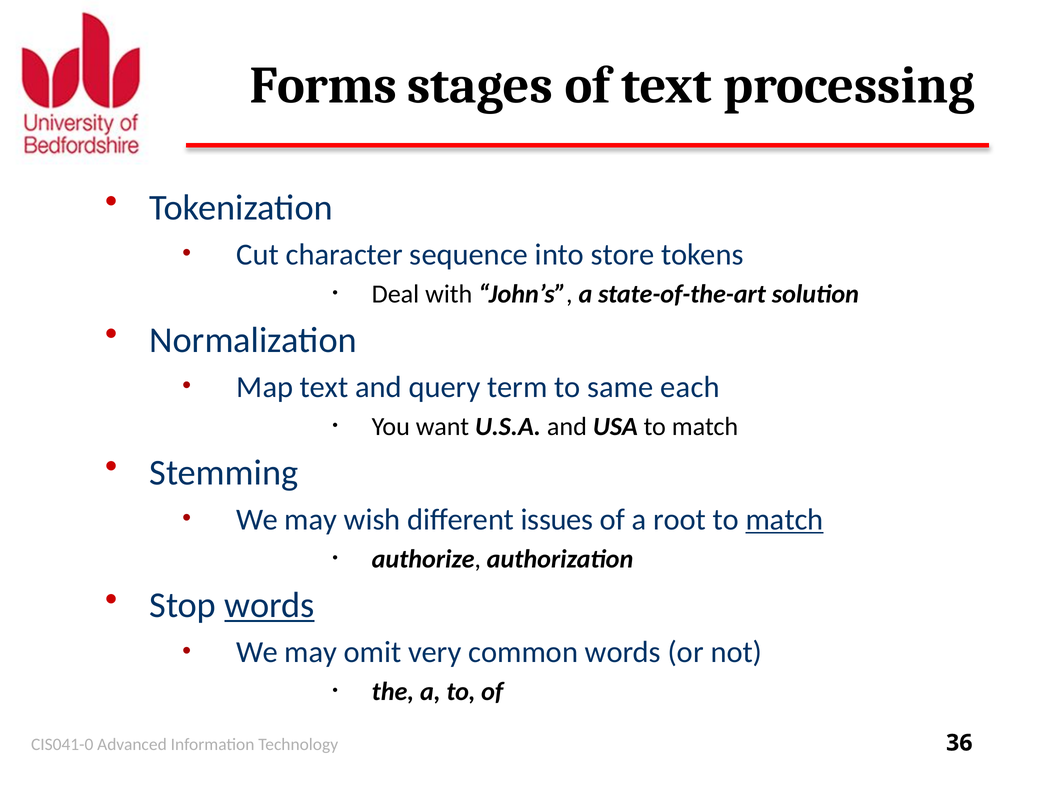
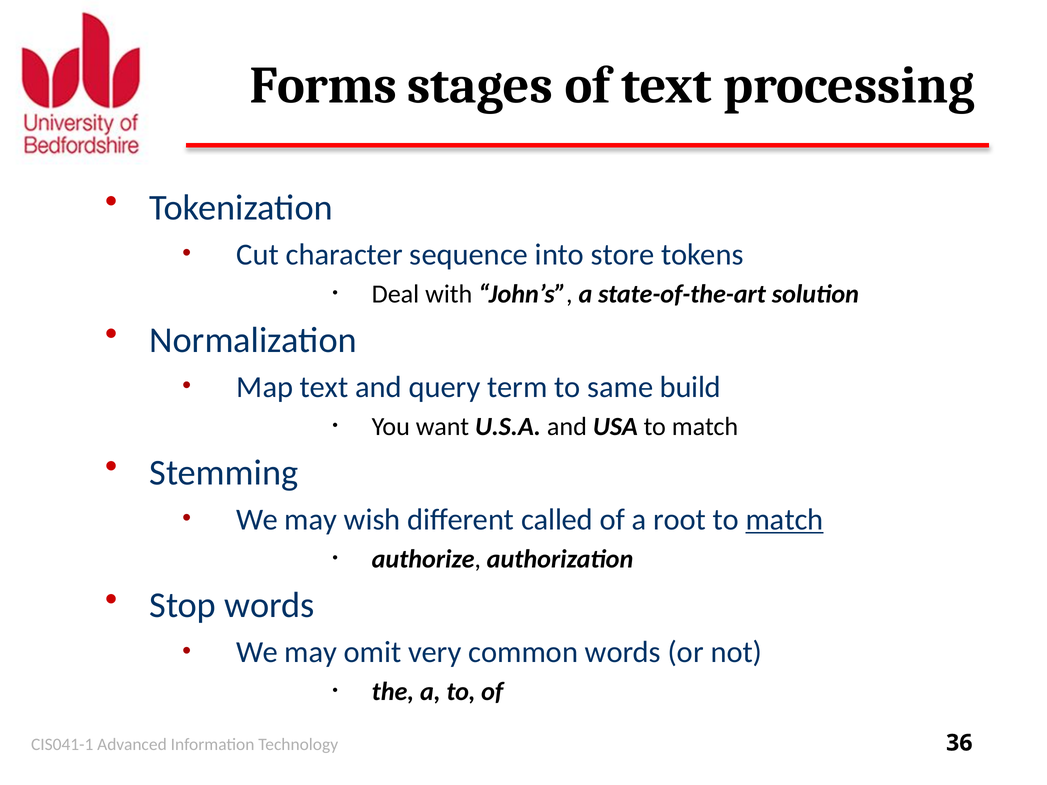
each: each -> build (690, 387)
issues: issues -> called (557, 520)
words underline: present -> none (269, 606)
CIS041-0: CIS041-0 -> CIS041-1 (62, 744)
